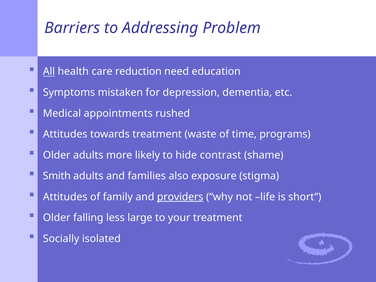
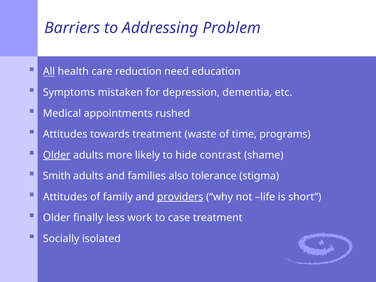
Older underline: none -> present (57, 155)
exposure: exposure -> tolerance (214, 176)
falling: falling -> finally (88, 218)
large: large -> work (140, 218)
your: your -> case (179, 218)
